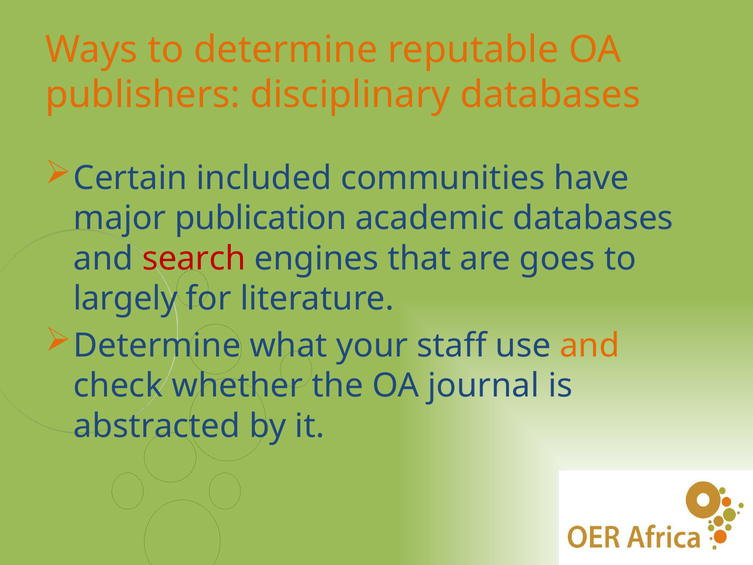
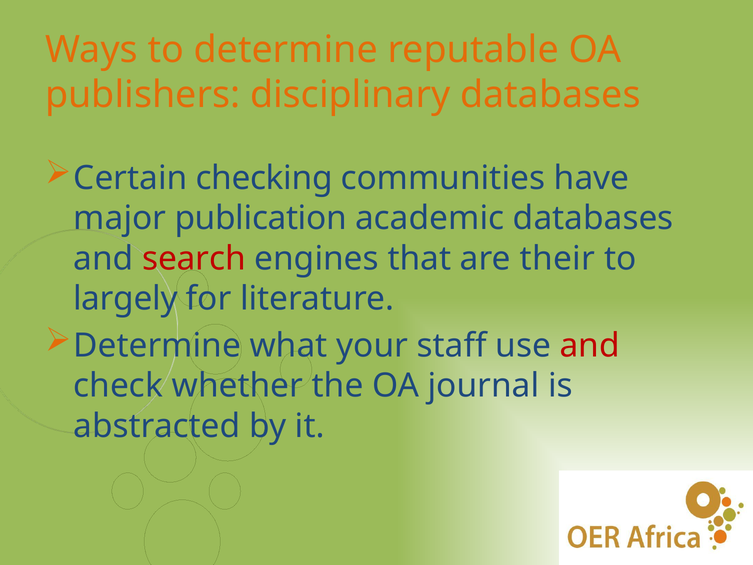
included: included -> checking (264, 178)
goes: goes -> their (557, 258)
and colour: orange -> red (590, 345)
